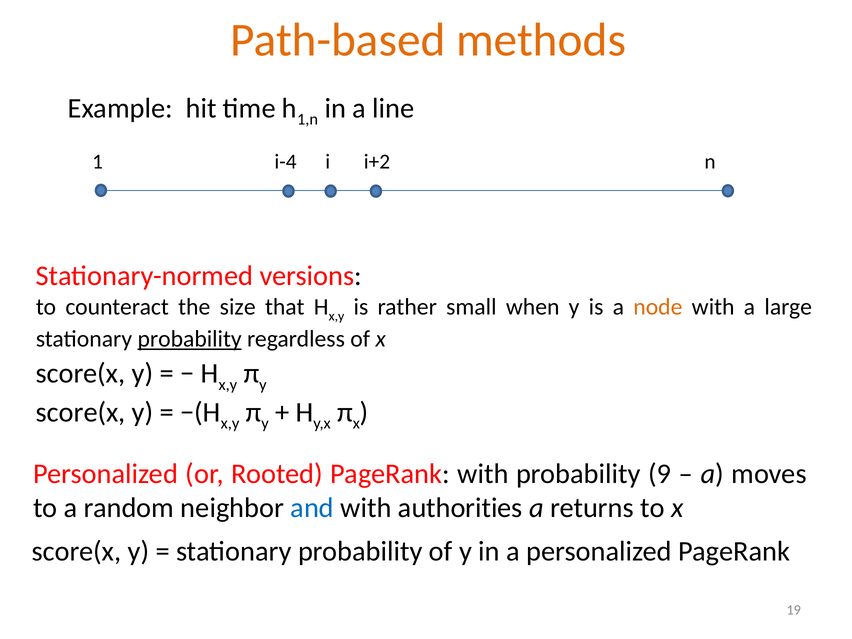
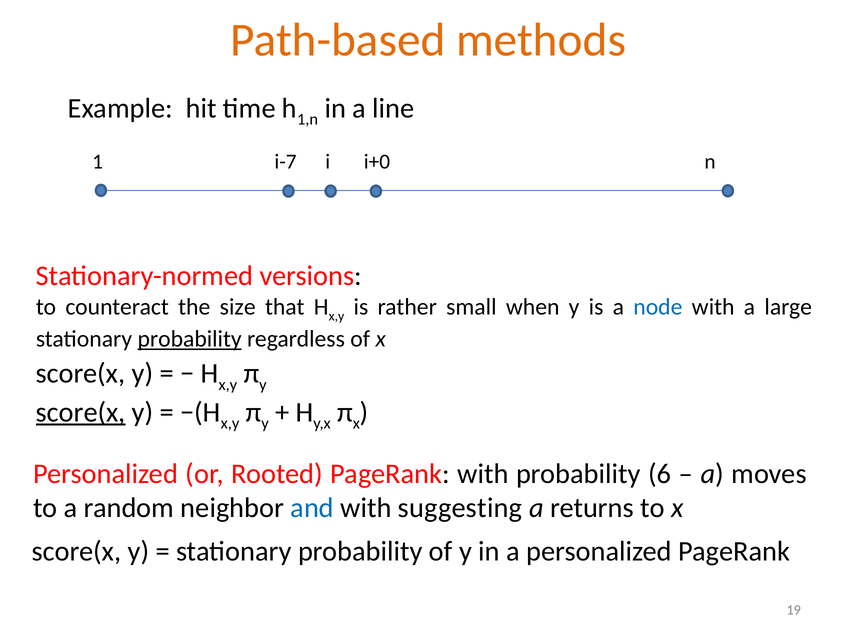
i-4: i-4 -> i-7 (286, 162)
i+2: i+2 -> i+0 (377, 162)
node colour: orange -> blue (658, 307)
score(x underline: none -> present (81, 412)
9: 9 -> 6 (660, 474)
authorities: authorities -> suggesting (460, 508)
